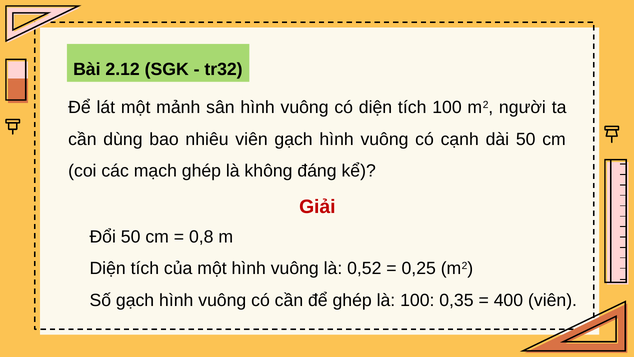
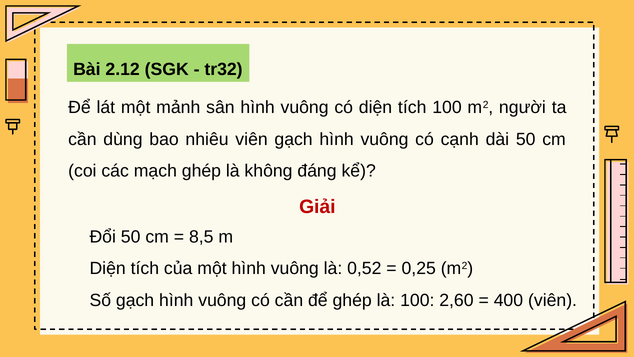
0,8: 0,8 -> 8,5 (201, 237)
0,35: 0,35 -> 2,60 (456, 300)
